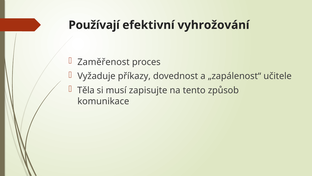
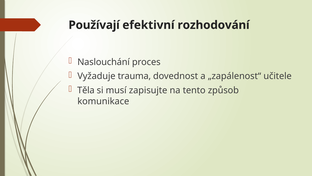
vyhrožování: vyhrožování -> rozhodování (214, 25)
Zaměřenost: Zaměřenost -> Naslouchání (104, 62)
příkazy: příkazy -> trauma (134, 76)
